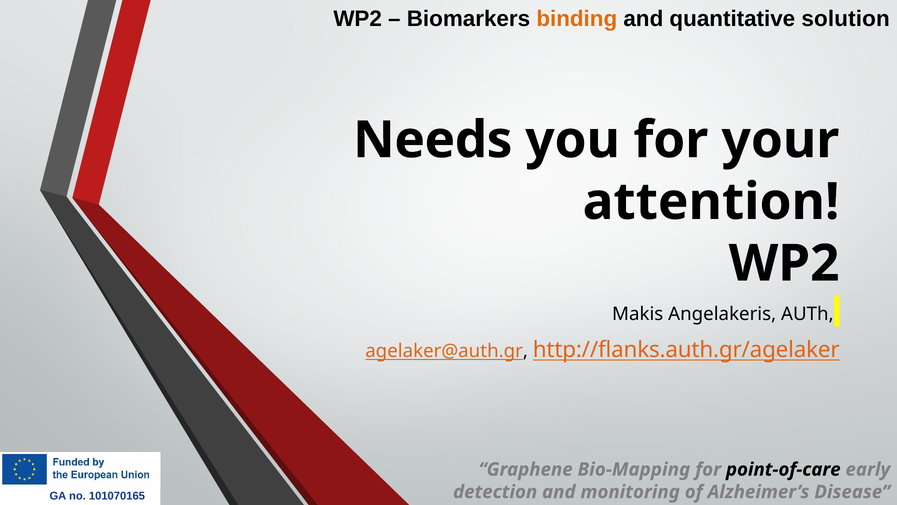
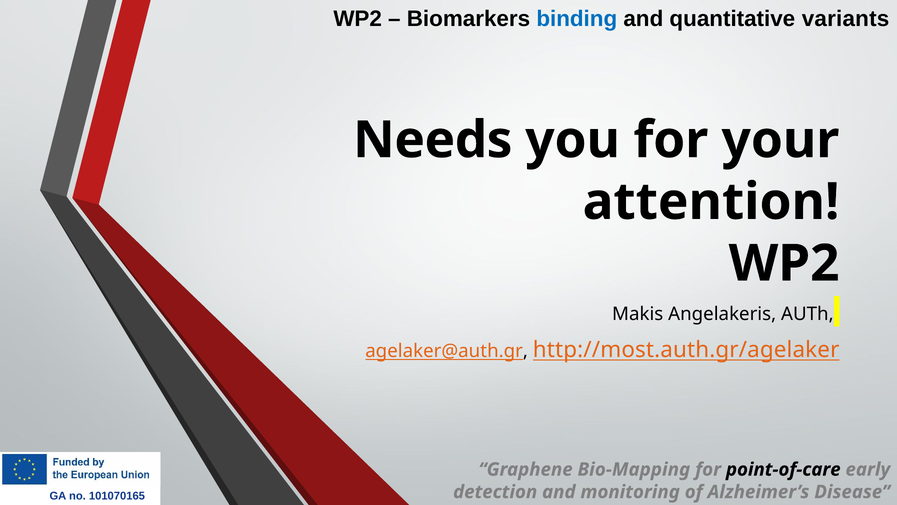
binding colour: orange -> blue (577, 19)
solution: solution -> variants (846, 19)
http://flanks.auth.gr/agelaker: http://flanks.auth.gr/agelaker -> http://most.auth.gr/agelaker (686, 349)
